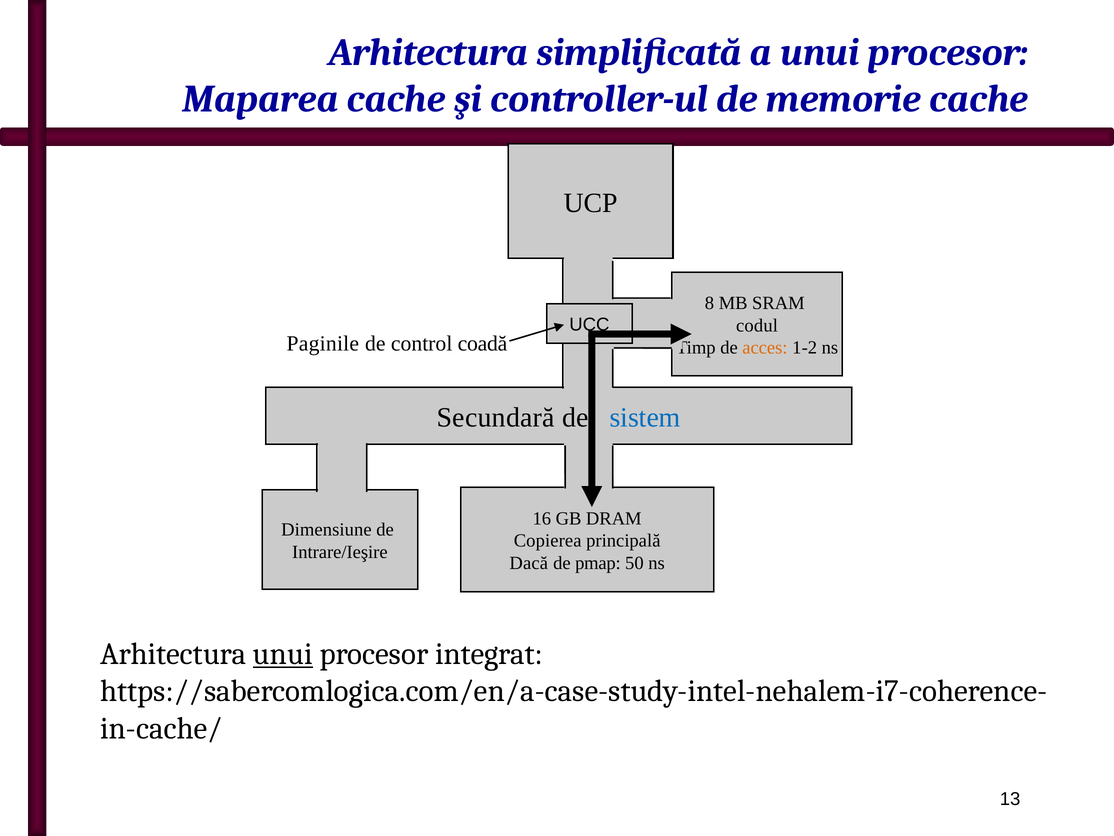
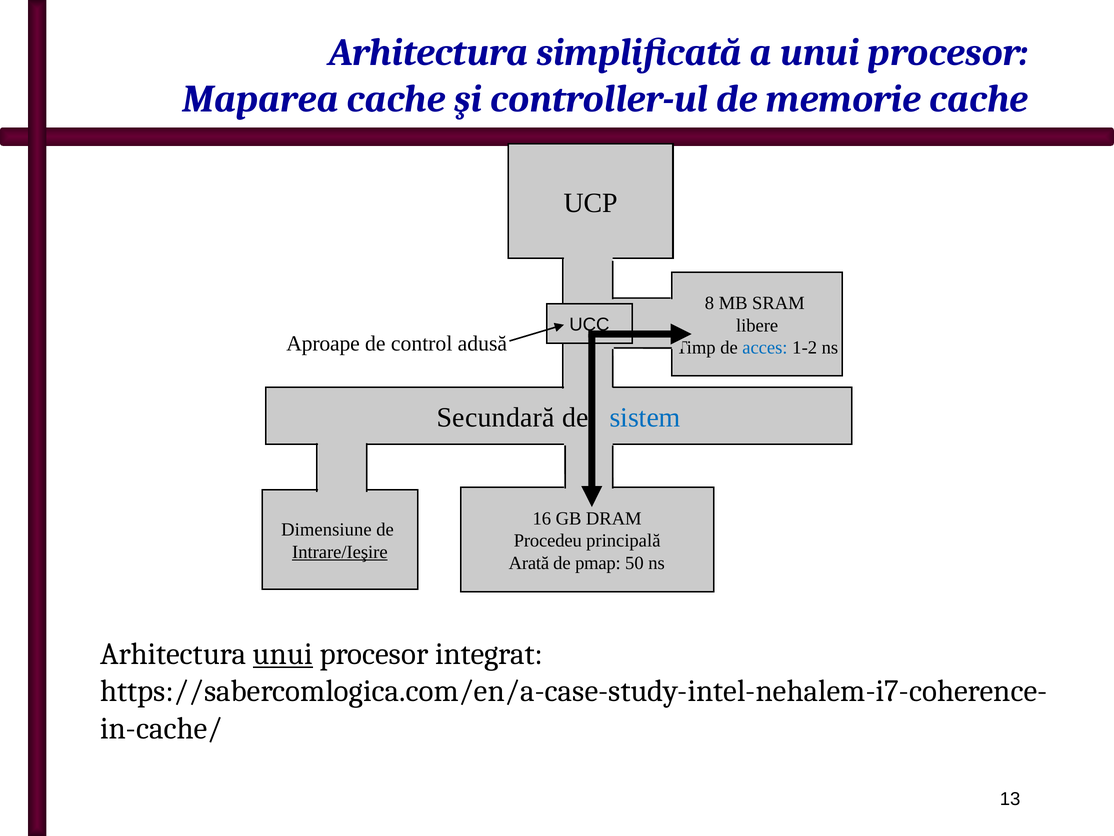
codul: codul -> libere (757, 325)
Paginile: Paginile -> Aproape (323, 343)
coadă: coadă -> adusă (482, 343)
acces colour: orange -> blue (765, 348)
Copierea: Copierea -> Procedeu (548, 540)
Intrare/Ieşire underline: none -> present (340, 552)
Dacă: Dacă -> Arată (529, 563)
